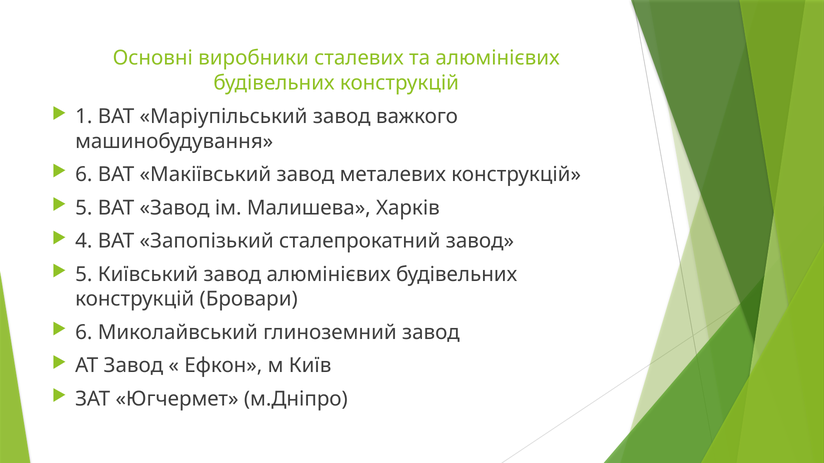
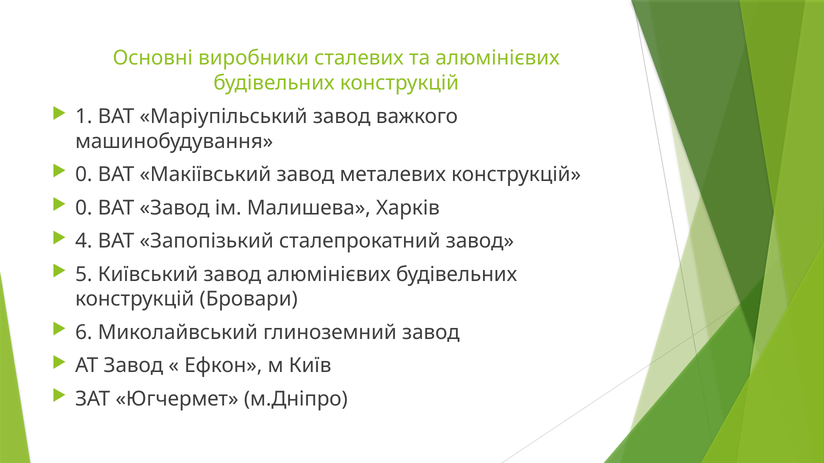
6: 6 -> 0 (84, 175)
5: 5 -> 0 (84, 208)
